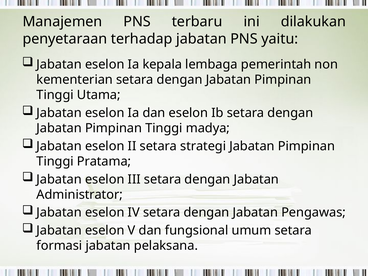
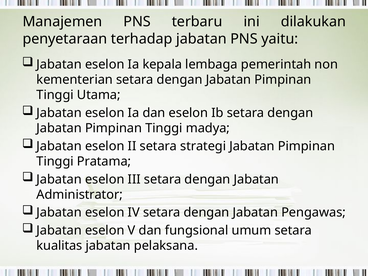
formasi: formasi -> kualitas (59, 246)
